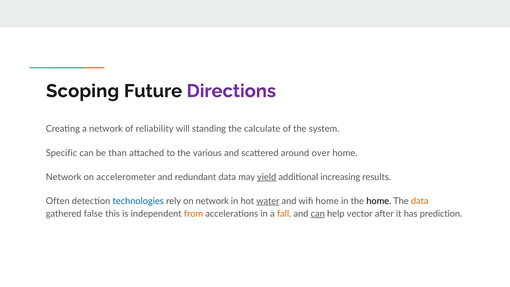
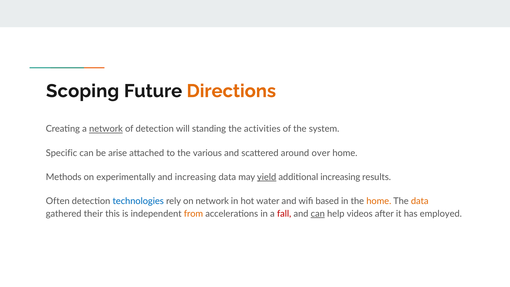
Directions colour: purple -> orange (231, 91)
network underline: none -> present (106, 129)
of reliability: reliability -> detection (155, 129)
calculate: calculate -> activities (262, 129)
than: than -> arise (118, 153)
Network: Network -> Methods (64, 177)
accelerometer: accelerometer -> experimentally (126, 177)
and redundant: redundant -> increasing (195, 177)
water underline: present -> none (268, 201)
wifi home: home -> based (327, 201)
home colour: black -> orange (379, 201)
false: false -> their (93, 214)
fall colour: orange -> red (284, 214)
vector: vector -> videos (360, 214)
prediction: prediction -> employed (441, 214)
